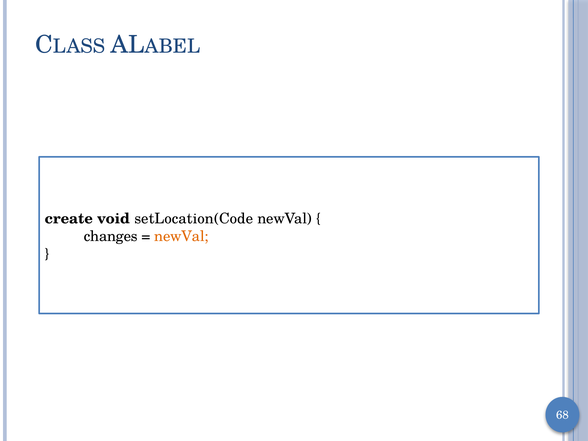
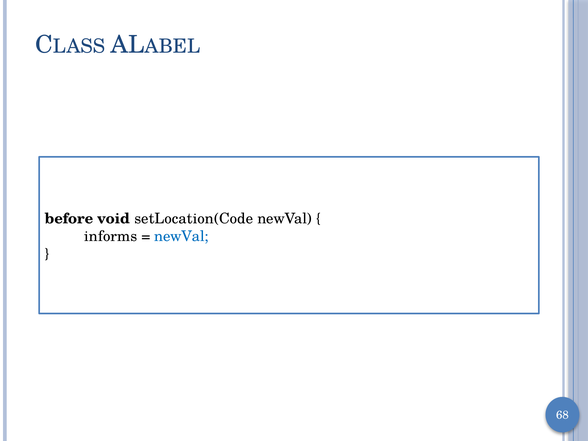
create: create -> before (69, 219)
changes: changes -> informs (111, 236)
newVal colour: orange -> blue (181, 236)
